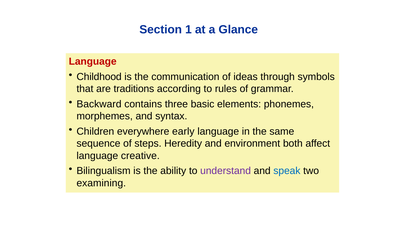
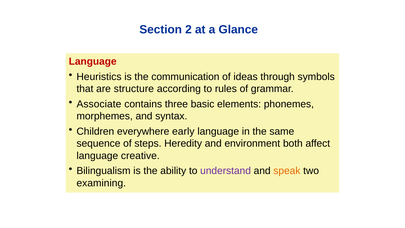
1: 1 -> 2 (188, 30)
Childhood: Childhood -> Heuristics (99, 77)
traditions: traditions -> structure (134, 89)
Backward: Backward -> Associate (99, 104)
speak colour: blue -> orange (287, 171)
